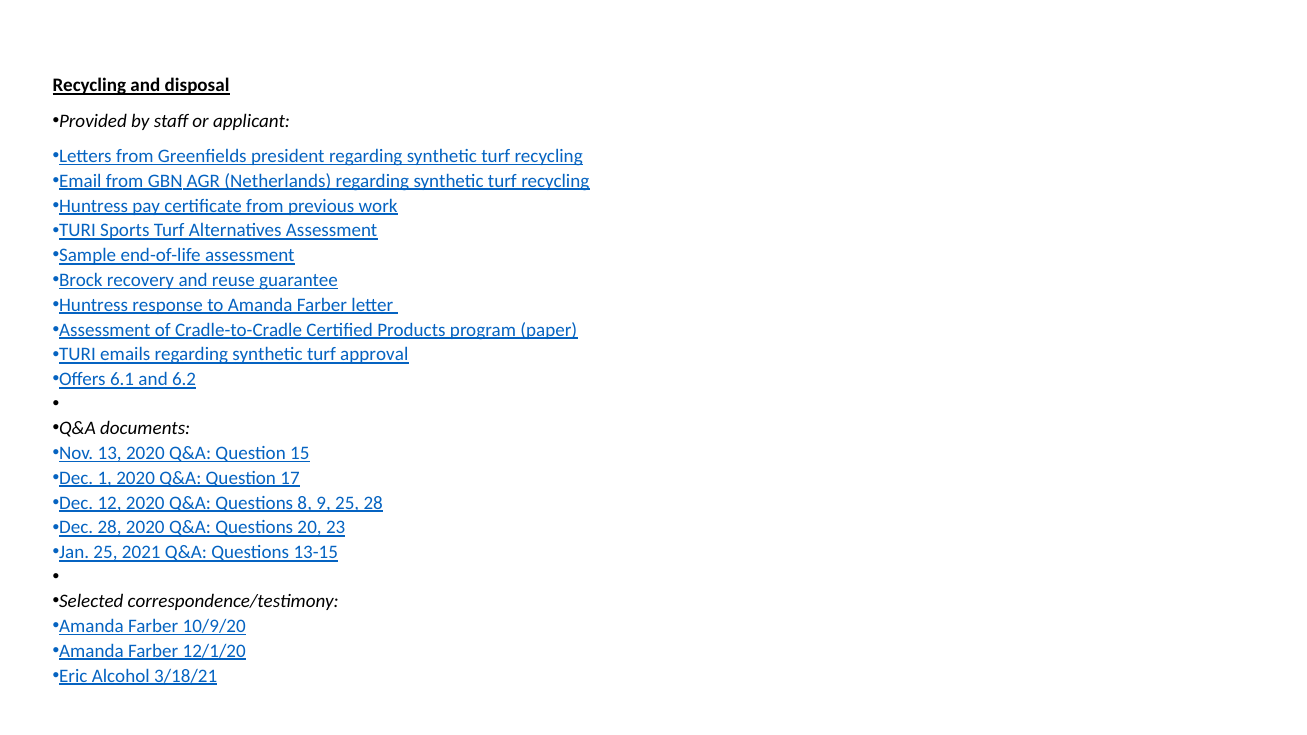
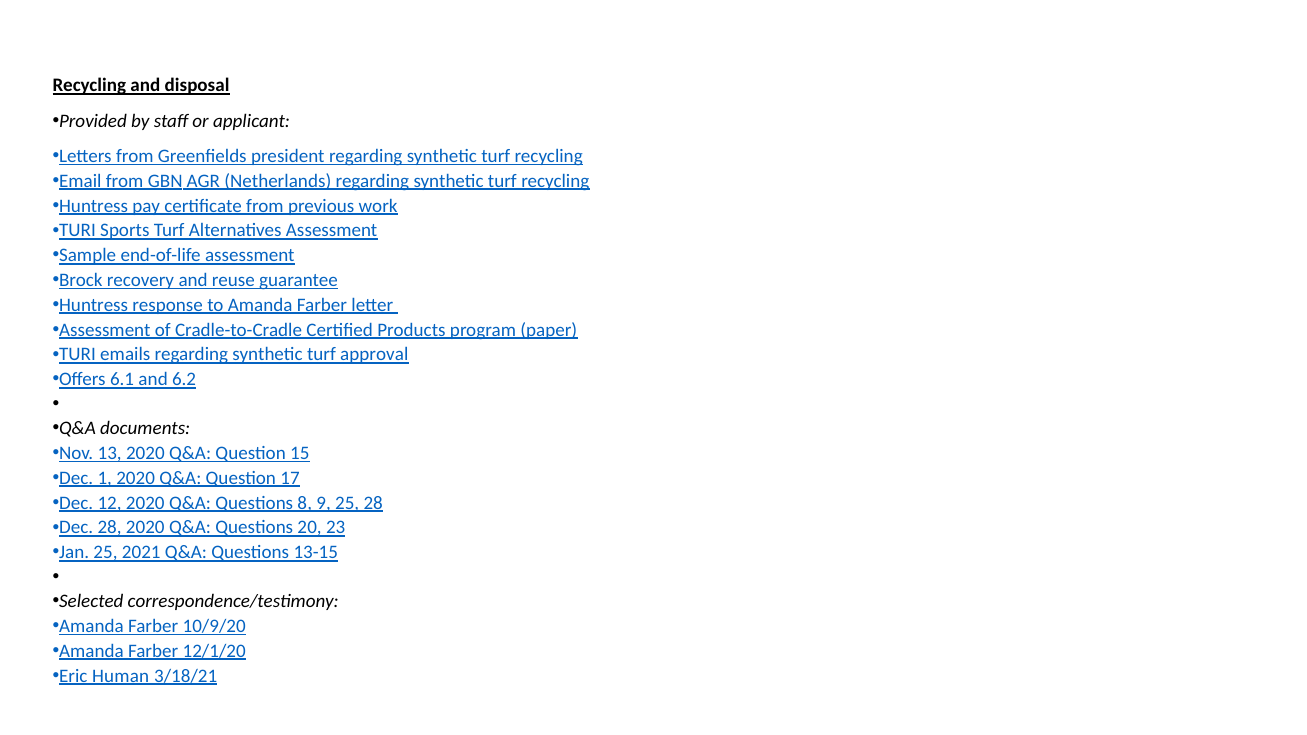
Alcohol: Alcohol -> Human (121, 676)
